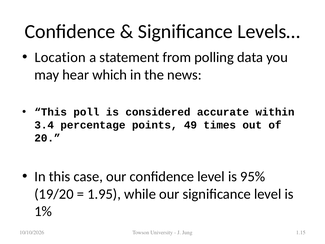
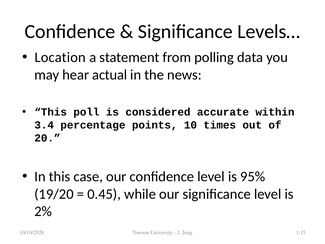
which: which -> actual (110, 75)
49: 49 -> 10 (190, 125)
1.95: 1.95 -> 0.45 (104, 194)
1%: 1% -> 2% (43, 211)
